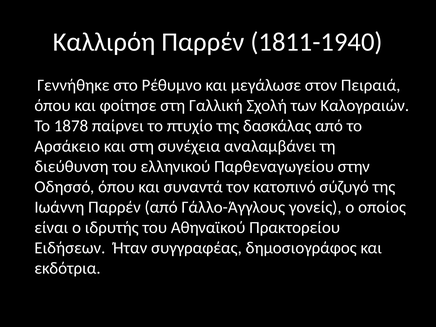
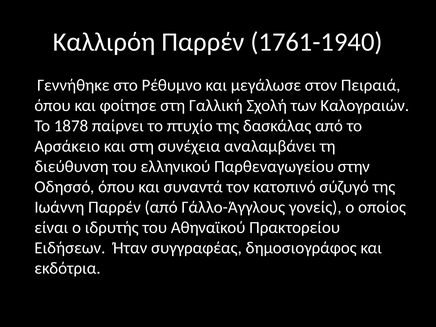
1811-1940: 1811-1940 -> 1761-1940 (317, 42)
